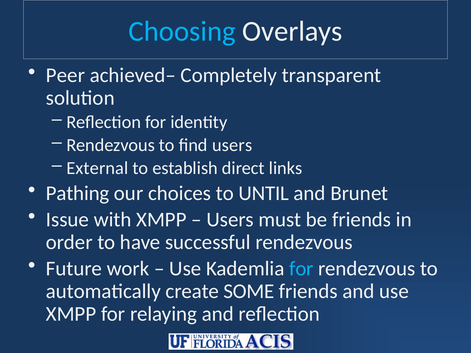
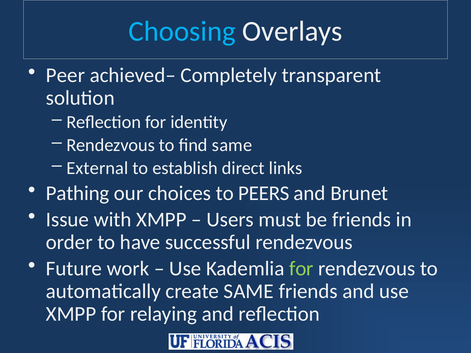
find users: users -> same (232, 145)
UNTIL: UNTIL -> PEERS (264, 194)
for colour: light blue -> light green (301, 269)
create SOME: SOME -> SAME (249, 292)
